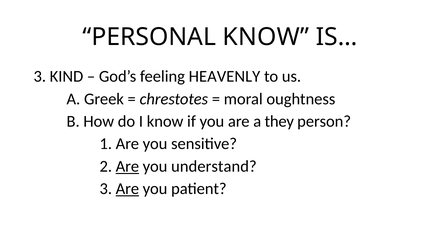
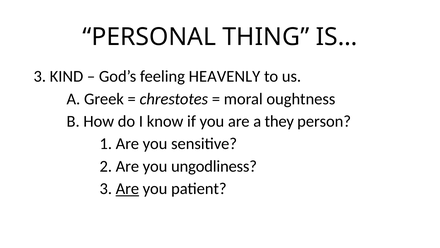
PERSONAL KNOW: KNOW -> THING (266, 37)
Are underline: present -> none (127, 166)
understand: understand -> ungodliness (214, 166)
